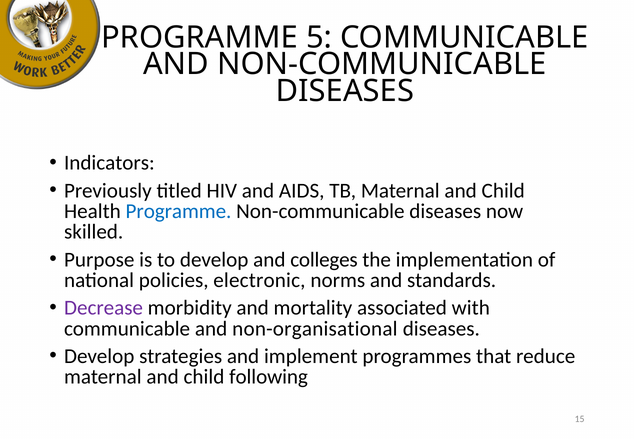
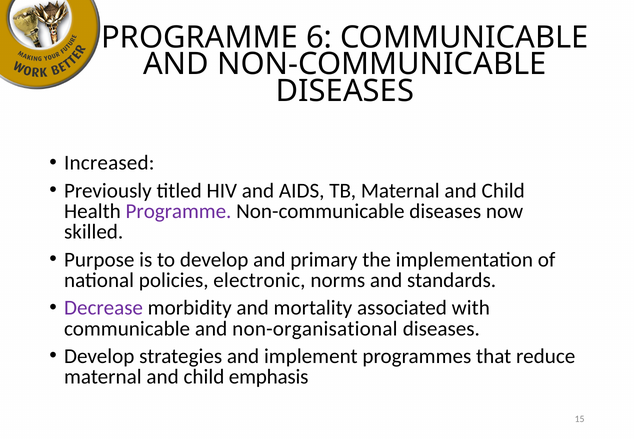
5: 5 -> 6 (319, 37)
Indicators: Indicators -> Increased (109, 163)
Programme colour: blue -> purple (179, 211)
colleges: colleges -> primary (324, 260)
following: following -> emphasis (269, 377)
